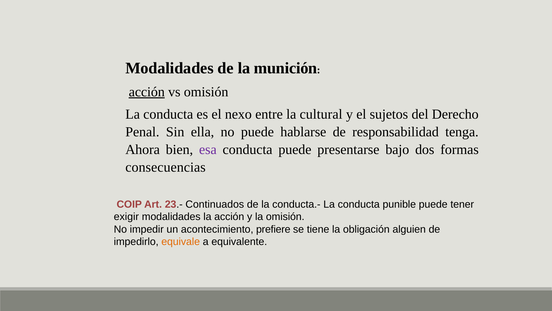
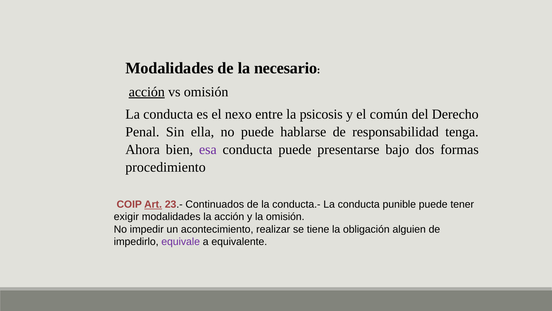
munición: munición -> necesario (286, 68)
cultural: cultural -> psicosis (321, 114)
sujetos: sujetos -> común (389, 114)
consecuencias: consecuencias -> procedimiento (166, 167)
Art underline: none -> present (153, 204)
prefiere: prefiere -> realizar (273, 229)
equivale colour: orange -> purple (181, 241)
